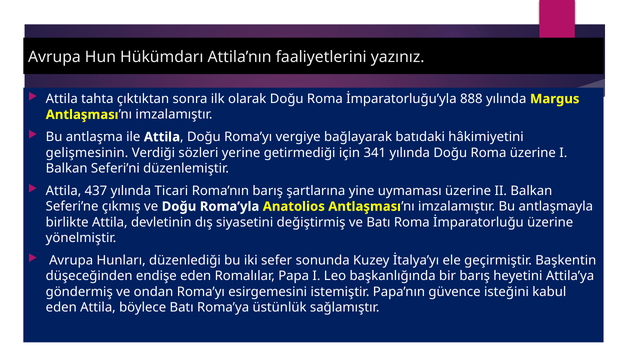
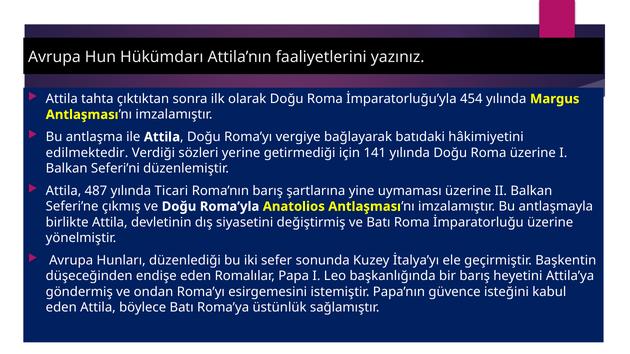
888: 888 -> 454 (471, 99)
gelişmesinin: gelişmesinin -> edilmektedir (87, 153)
341: 341 -> 141 (375, 153)
437: 437 -> 487 (96, 191)
